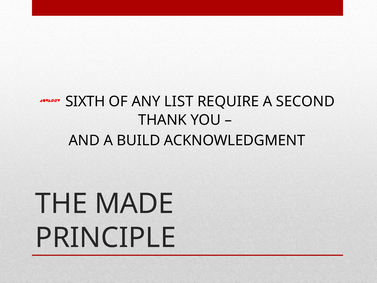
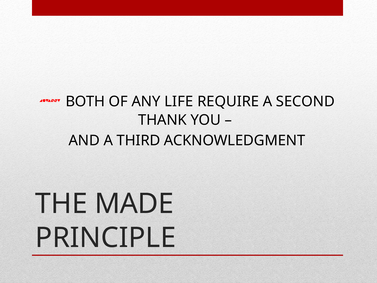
SIXTH: SIXTH -> BOTH (85, 101)
LIST: LIST -> LIFE (179, 101)
BUILD: BUILD -> THIRD (139, 140)
